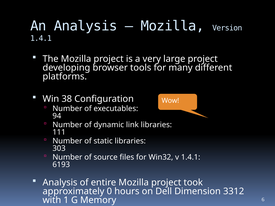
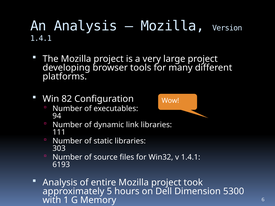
38: 38 -> 82 (67, 99)
0: 0 -> 5 (109, 192)
3312: 3312 -> 5300 (234, 192)
